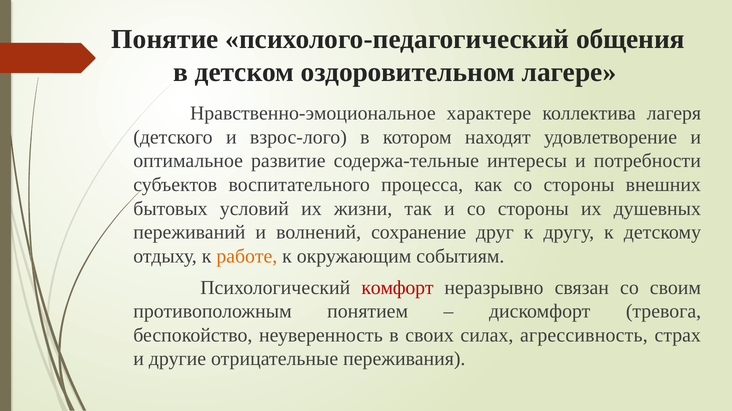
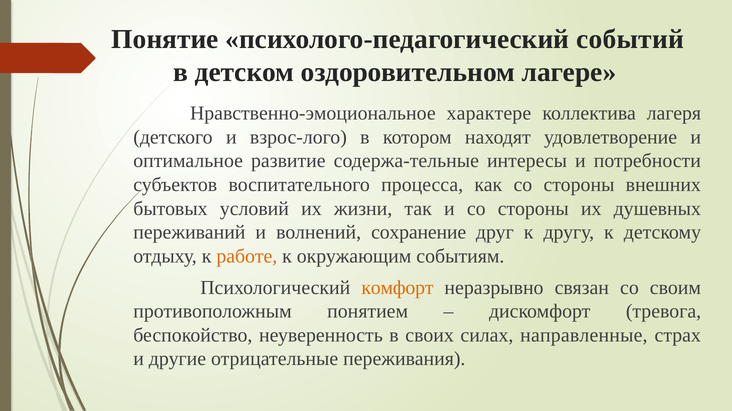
общения: общения -> событий (630, 39)
комфорт colour: red -> orange (397, 288)
агрессивность: агрессивность -> направленные (584, 336)
